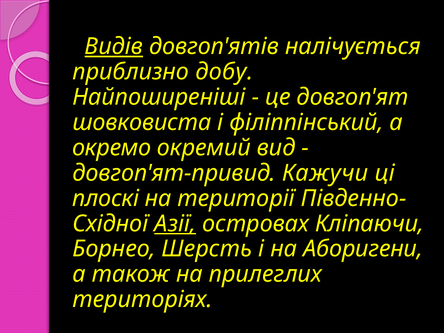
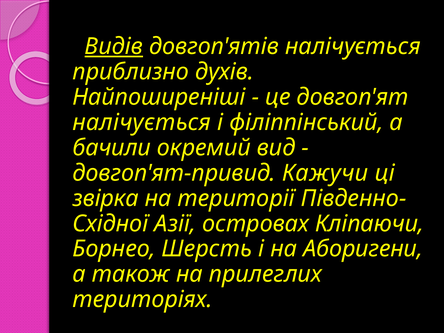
добу: добу -> духів (224, 72)
шовковиста: шовковиста -> налічується (142, 122)
окремо: окремо -> бачили (112, 148)
плоскі: плоскі -> звірка (106, 198)
Азії underline: present -> none (175, 224)
